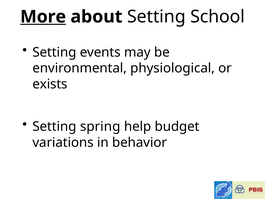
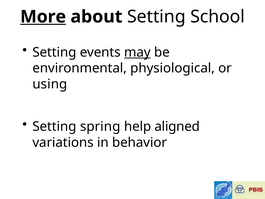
may underline: none -> present (137, 52)
exists: exists -> using (50, 84)
budget: budget -> aligned (177, 126)
